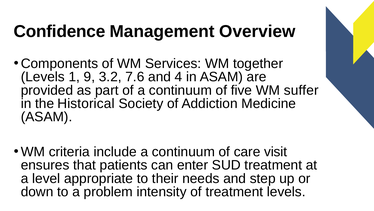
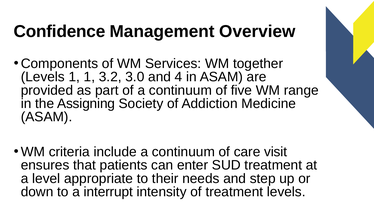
1 9: 9 -> 1 (89, 77)
7.6: 7.6 -> 3.0 (135, 77)
suffer: suffer -> range (301, 90)
Historical: Historical -> Assigning (86, 103)
problem: problem -> interrupt (108, 191)
